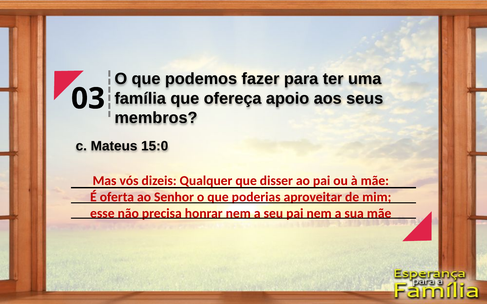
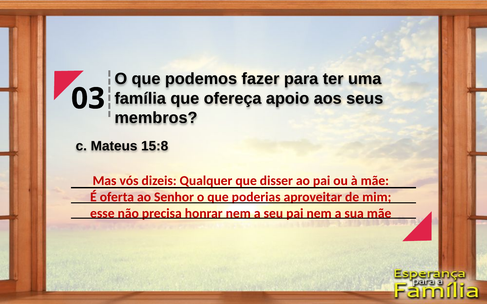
15:0: 15:0 -> 15:8 (155, 146)
